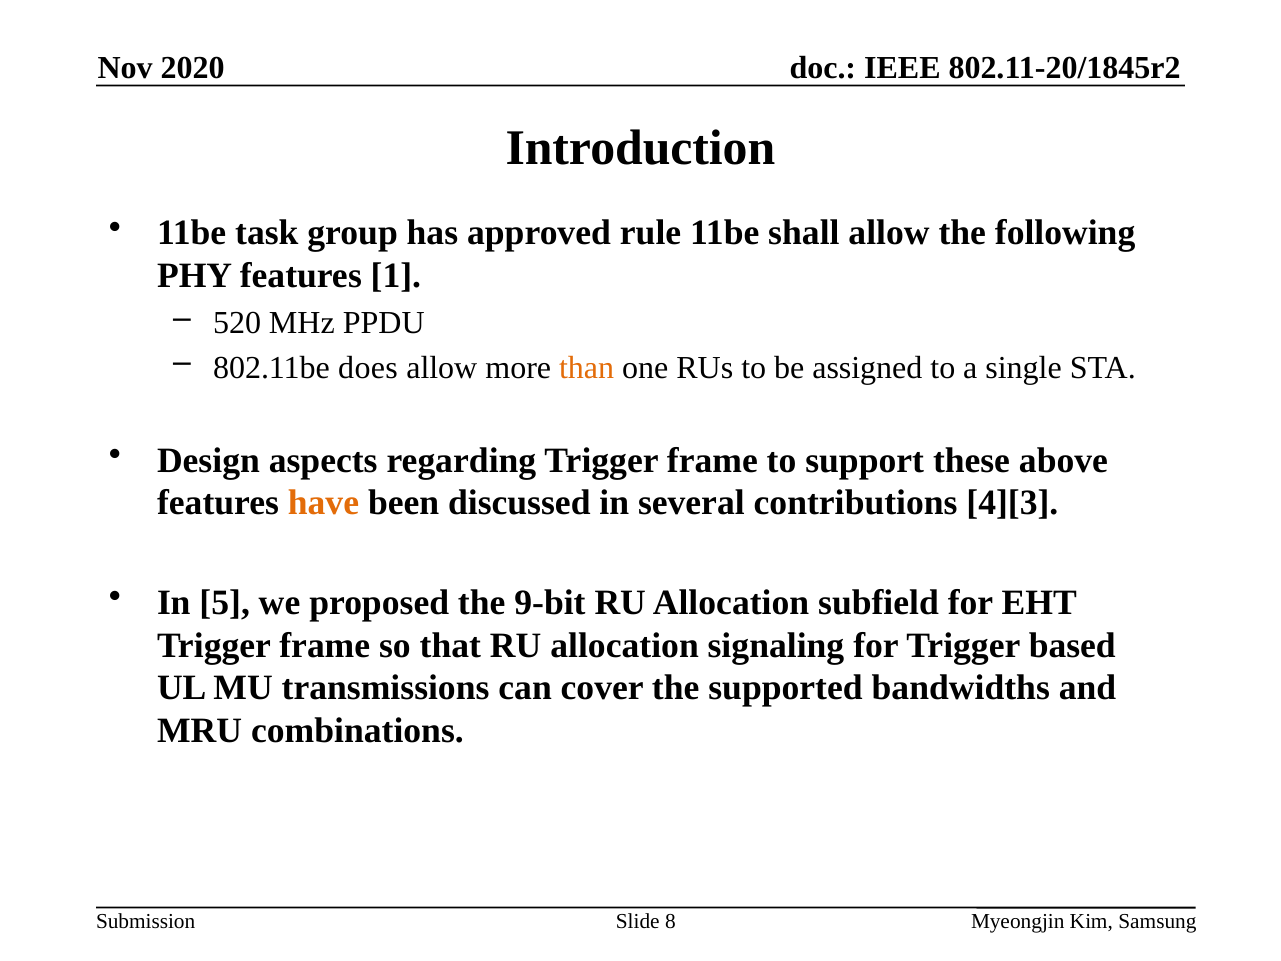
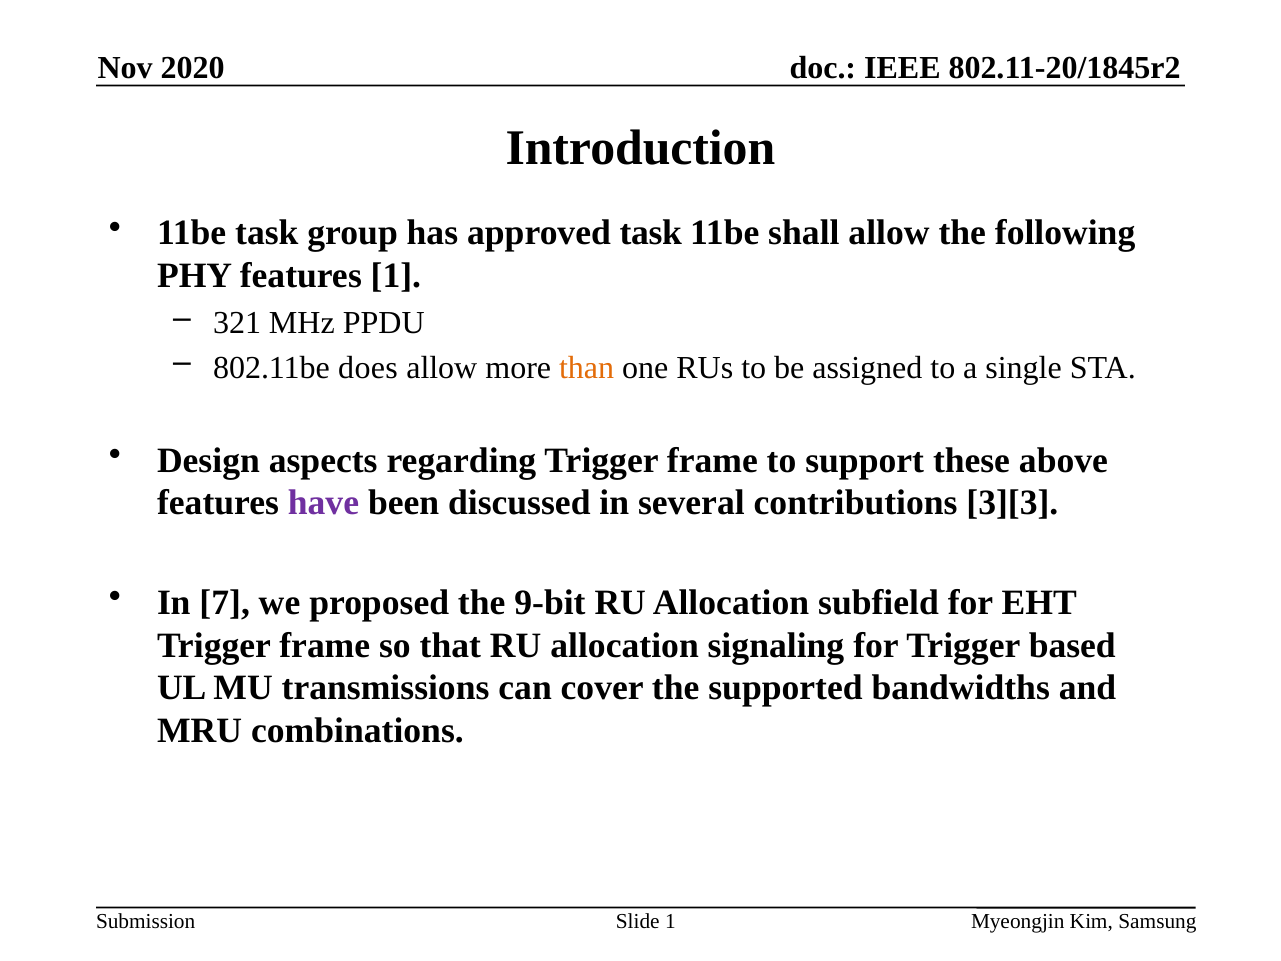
approved rule: rule -> task (651, 233)
520: 520 -> 321 (237, 323)
have colour: orange -> purple (323, 503)
4][3: 4][3 -> 3][3 (1012, 503)
5: 5 -> 7 (225, 603)
Slide 8: 8 -> 1 (670, 921)
